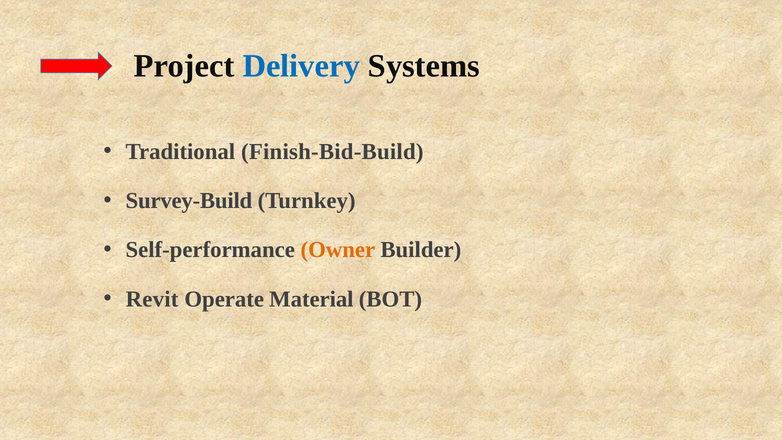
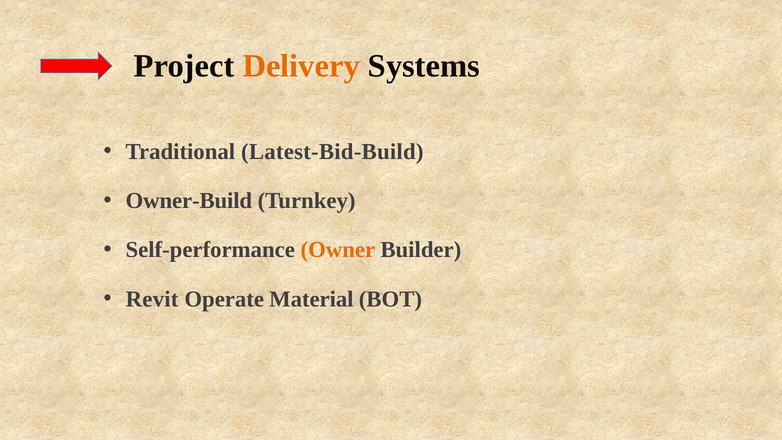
Delivery colour: blue -> orange (301, 66)
Finish-Bid-Build: Finish-Bid-Build -> Latest-Bid-Build (332, 152)
Survey-Build: Survey-Build -> Owner-Build (189, 201)
